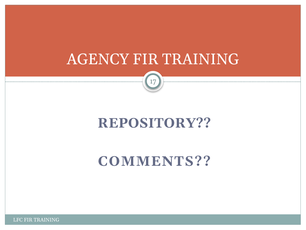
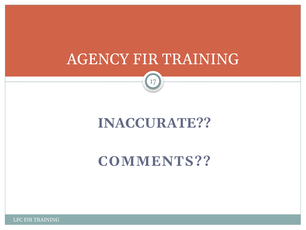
REPOSITORY: REPOSITORY -> INACCURATE (154, 123)
